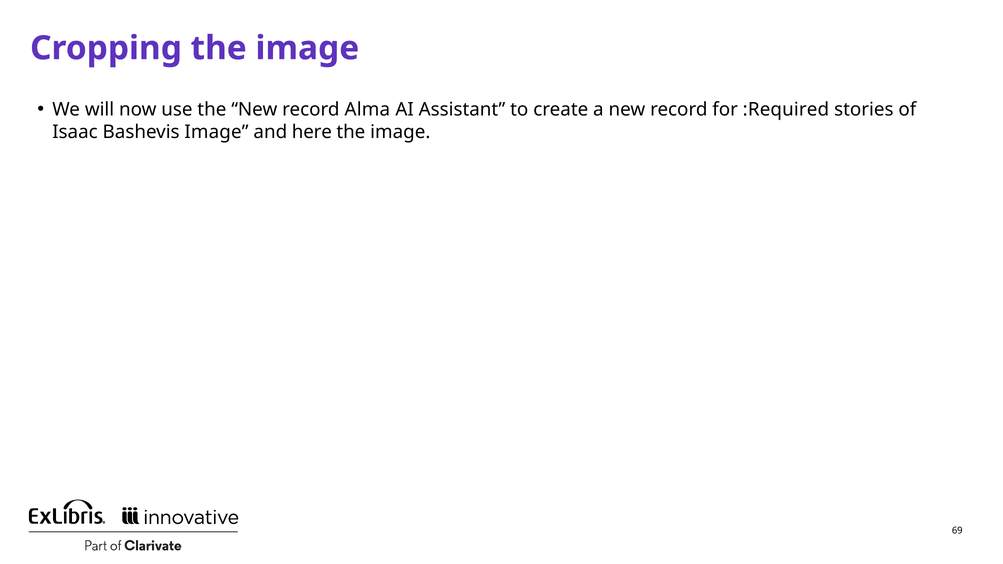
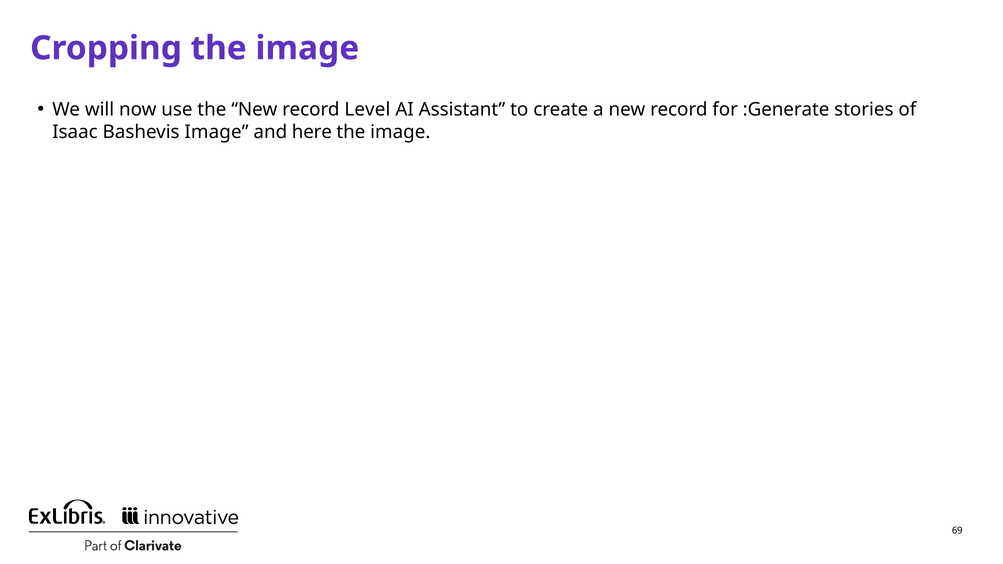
Alma: Alma -> Level (367, 109)
:Required: :Required -> :Generate (786, 109)
